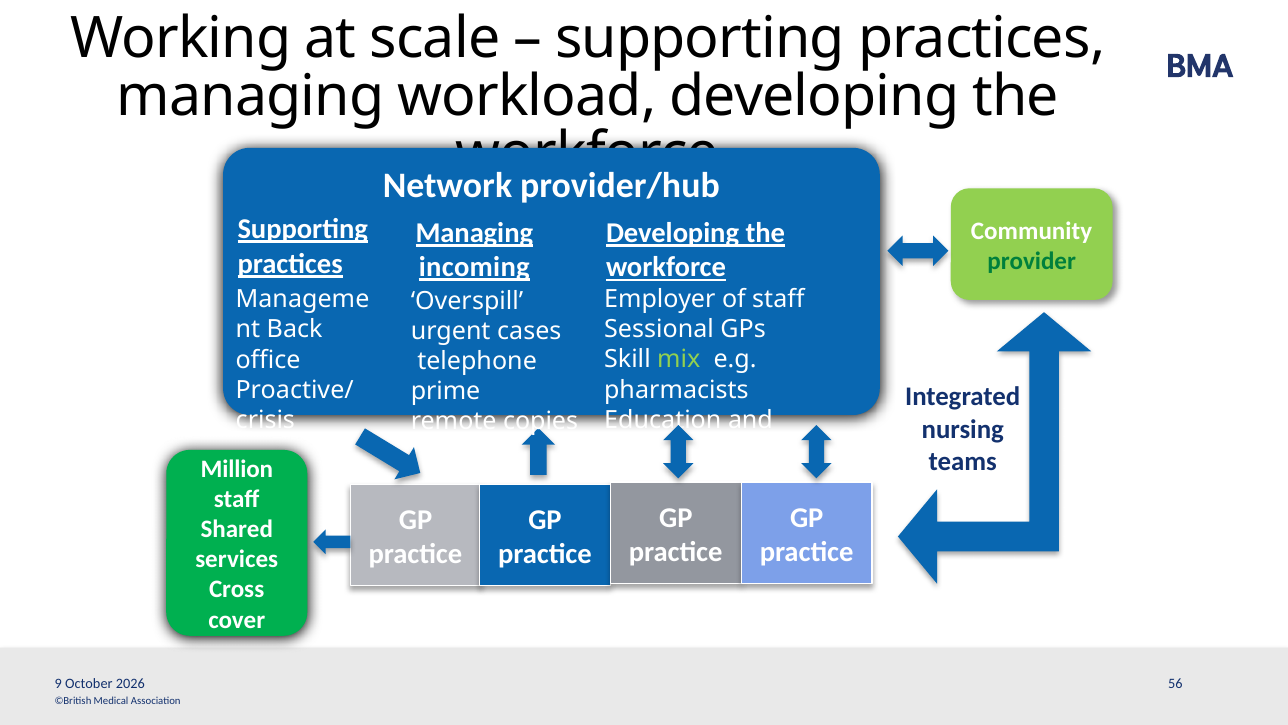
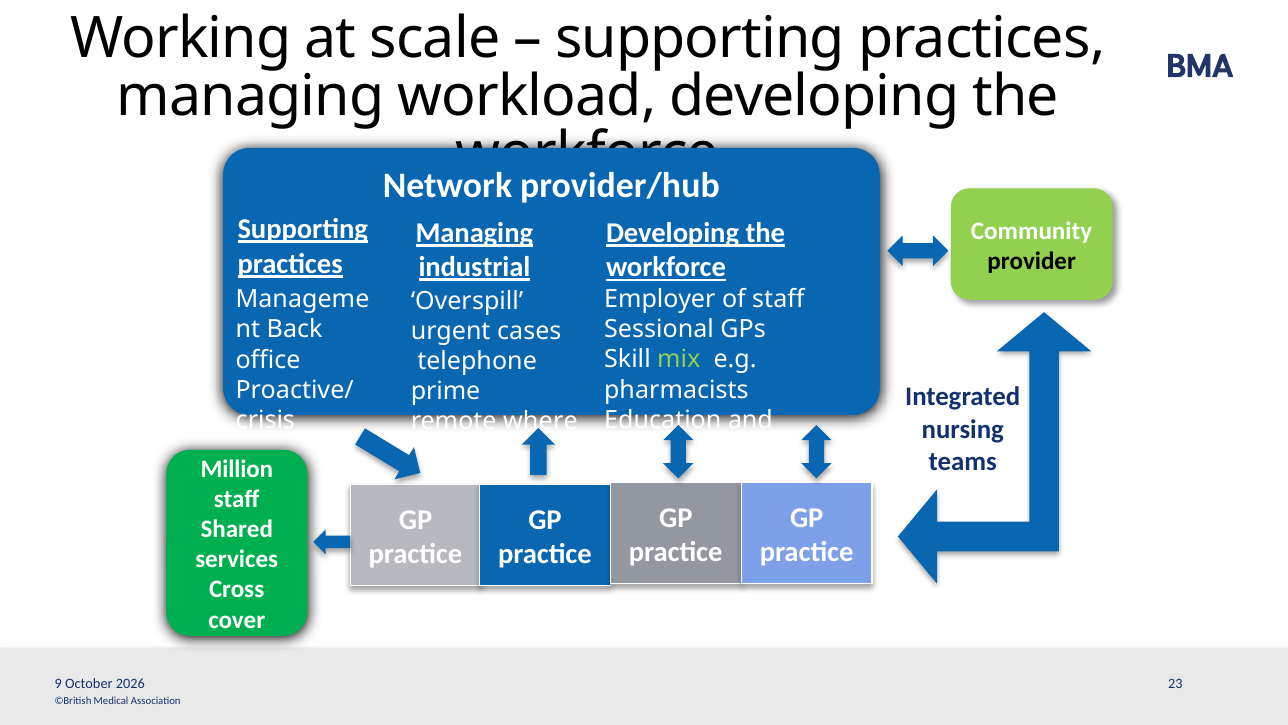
provider colour: green -> black (1032, 261)
incoming: incoming -> industrial (474, 267)
copies: copies -> where (540, 421)
56: 56 -> 23 (1175, 683)
